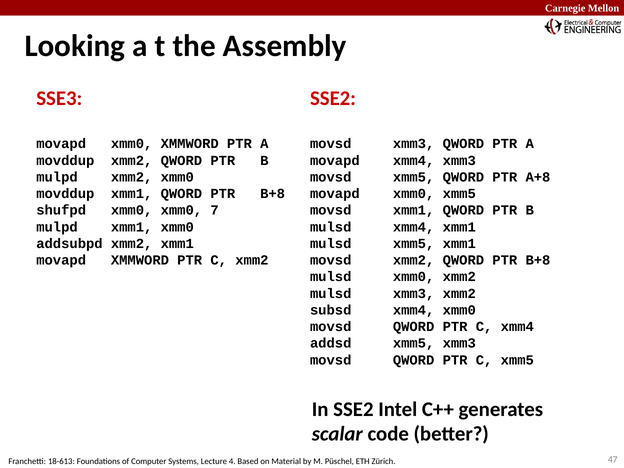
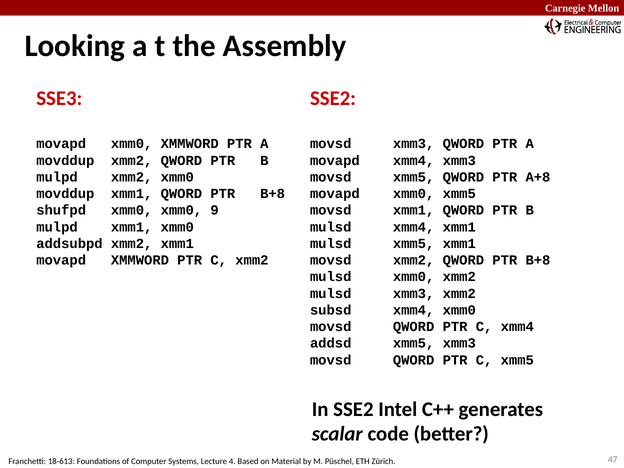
7: 7 -> 9 (215, 210)
